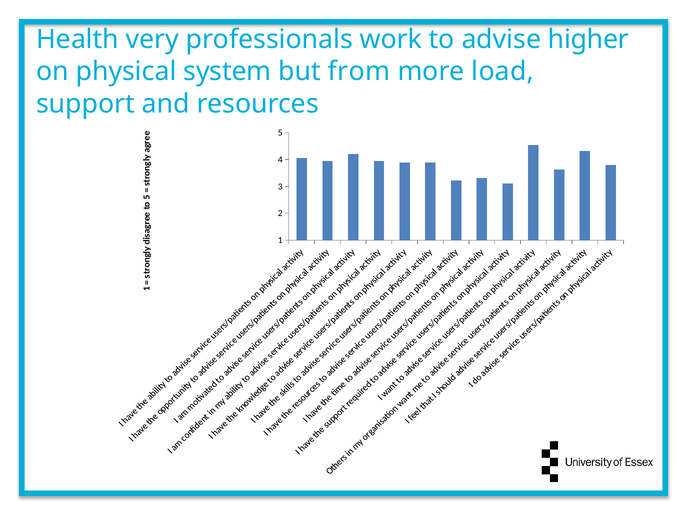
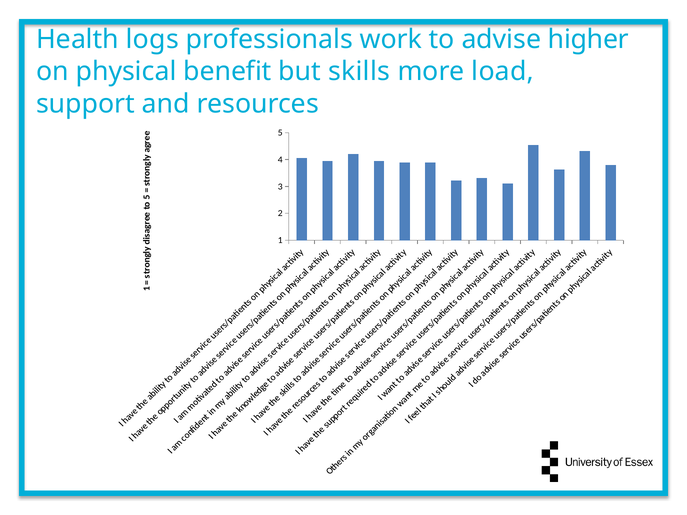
very: very -> logs (152, 40)
system: system -> benefit (227, 72)
from: from -> skills (359, 72)
